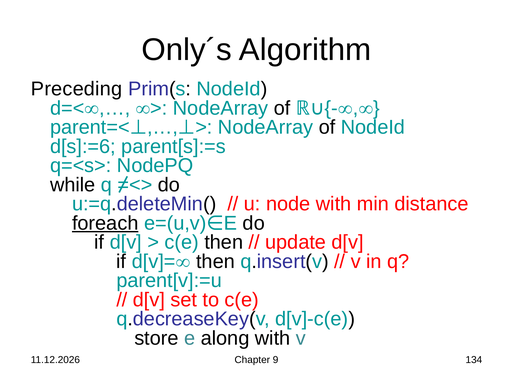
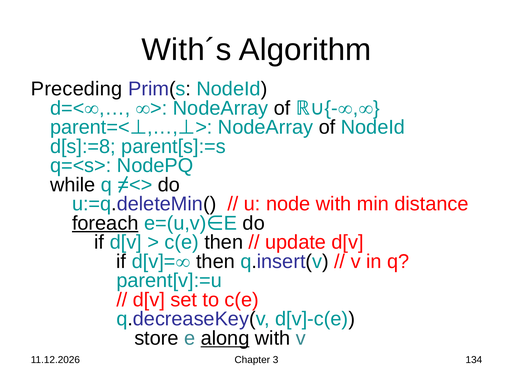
Only´s: Only´s -> With´s (187, 50)
d[s]:=6: d[s]:=6 -> d[s]:=8 (83, 146)
along underline: none -> present (225, 338)
9: 9 -> 3 (276, 360)
